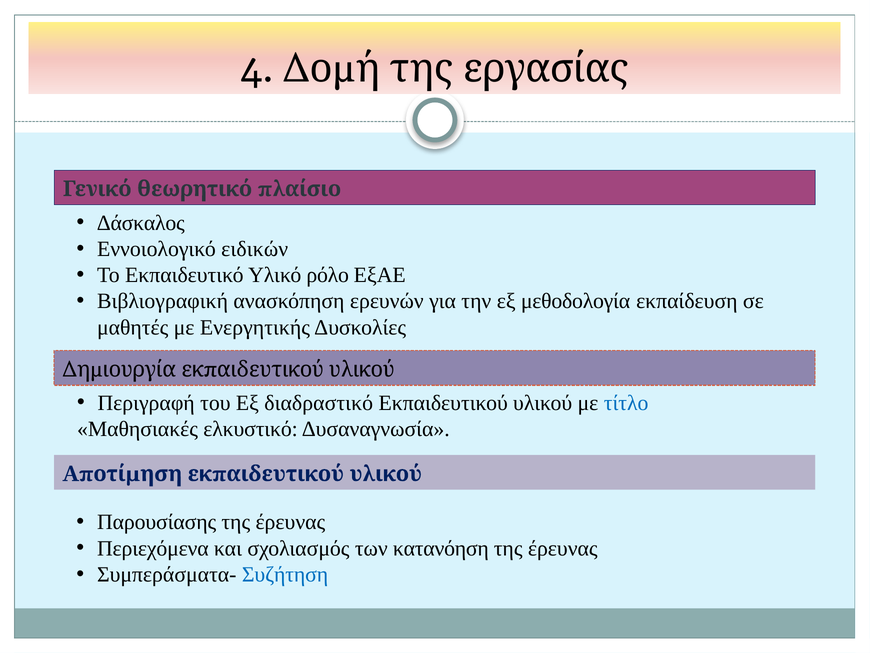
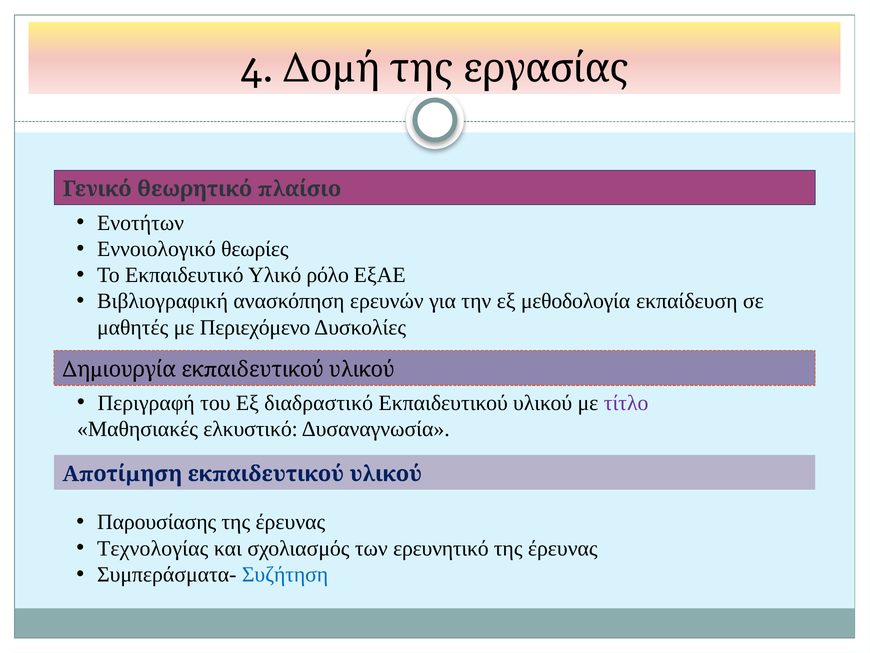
Δάσκαλος: Δάσκαλος -> Ενοτήτων (141, 223)
ειδικών: ειδικών -> θεωρίες (255, 249)
Ενεργητικής: Ενεργητικής -> Περιεχόμενο (255, 327)
τίτλο colour: blue -> purple (626, 403)
Περιεχόμενα: Περιεχόμενα -> Τεχνολογίας (153, 548)
κατανόηση: κατανόηση -> ερευνητικό (441, 548)
